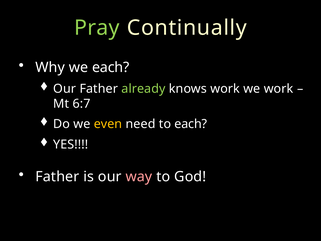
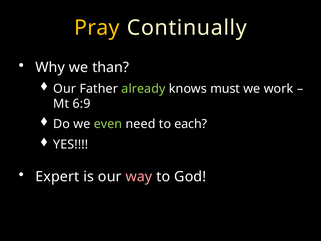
Pray colour: light green -> yellow (97, 28)
we each: each -> than (111, 67)
knows work: work -> must (225, 89)
6:7: 6:7 -> 6:9 (82, 104)
even colour: yellow -> light green (108, 124)
Father: Father -> Expert (57, 177)
